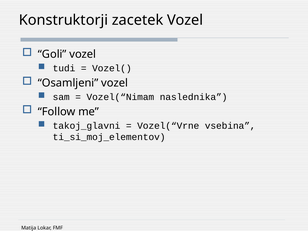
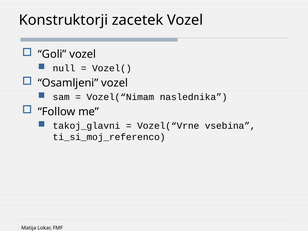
tudi: tudi -> null (64, 68)
ti_si_moj_elementov: ti_si_moj_elementov -> ti_si_moj_referenco (109, 137)
